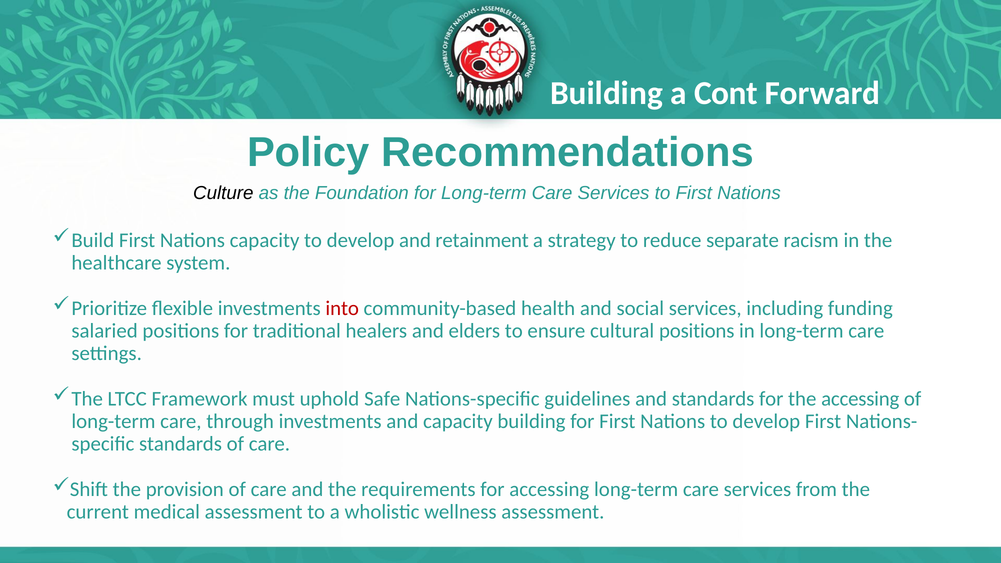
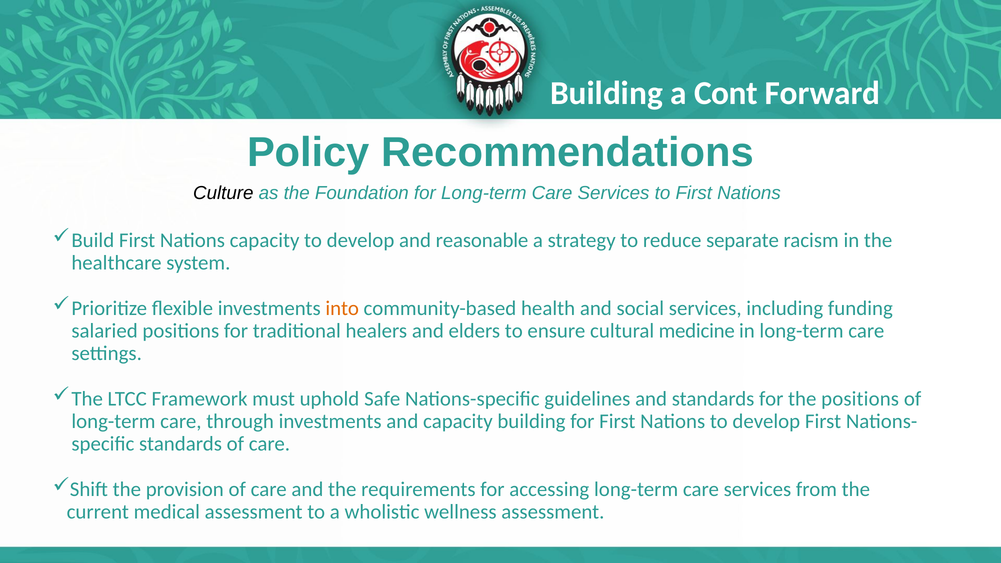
retainment: retainment -> reasonable (482, 240)
into colour: red -> orange (342, 308)
cultural positions: positions -> medicine (697, 331)
the accessing: accessing -> positions (860, 399)
